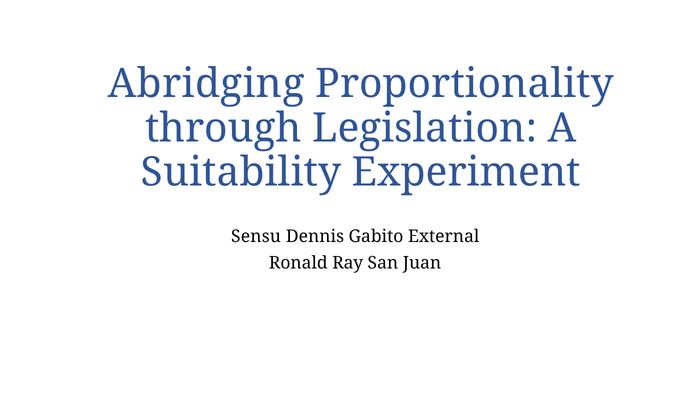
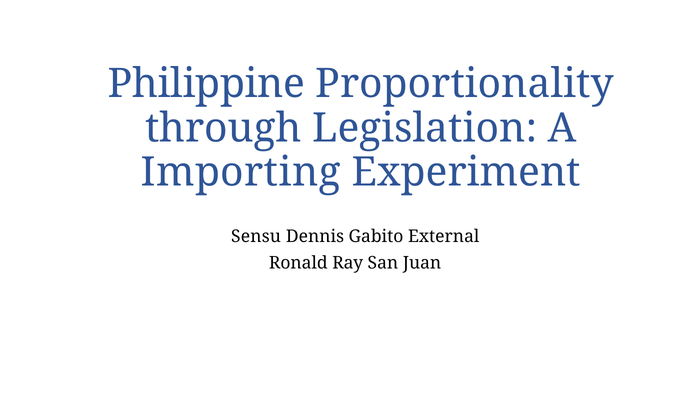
Abridging: Abridging -> Philippine (207, 84)
Suitability: Suitability -> Importing (241, 172)
